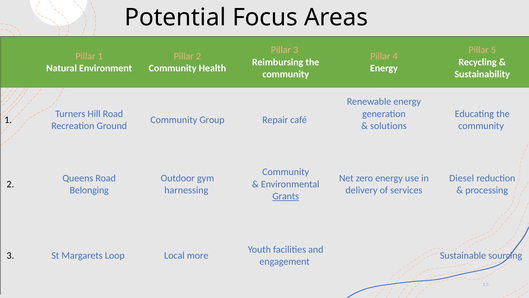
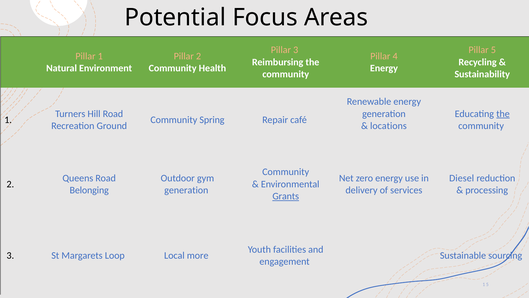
the underline: none -> present (503, 114)
Group: Group -> Spring (212, 120)
solutions: solutions -> locations (388, 126)
harnessing: harnessing -> generation (186, 190)
